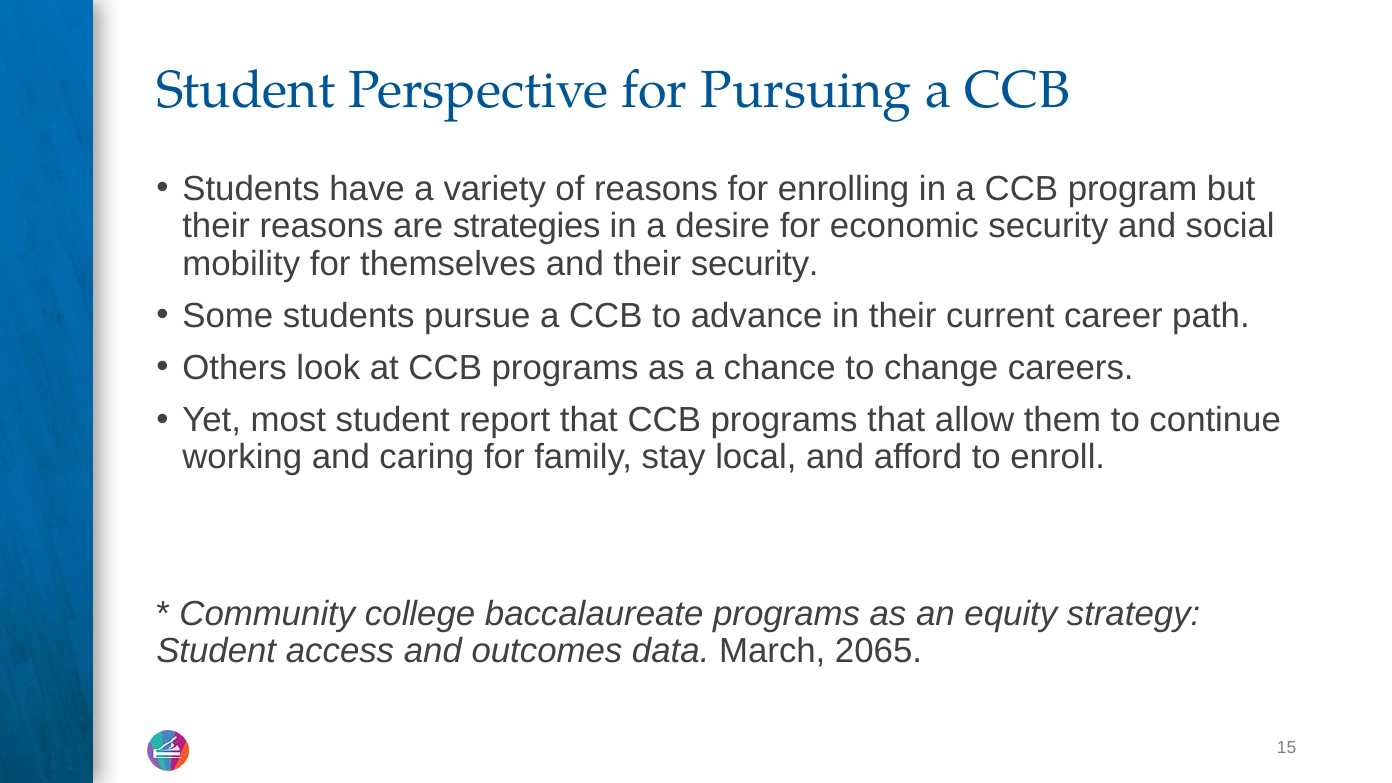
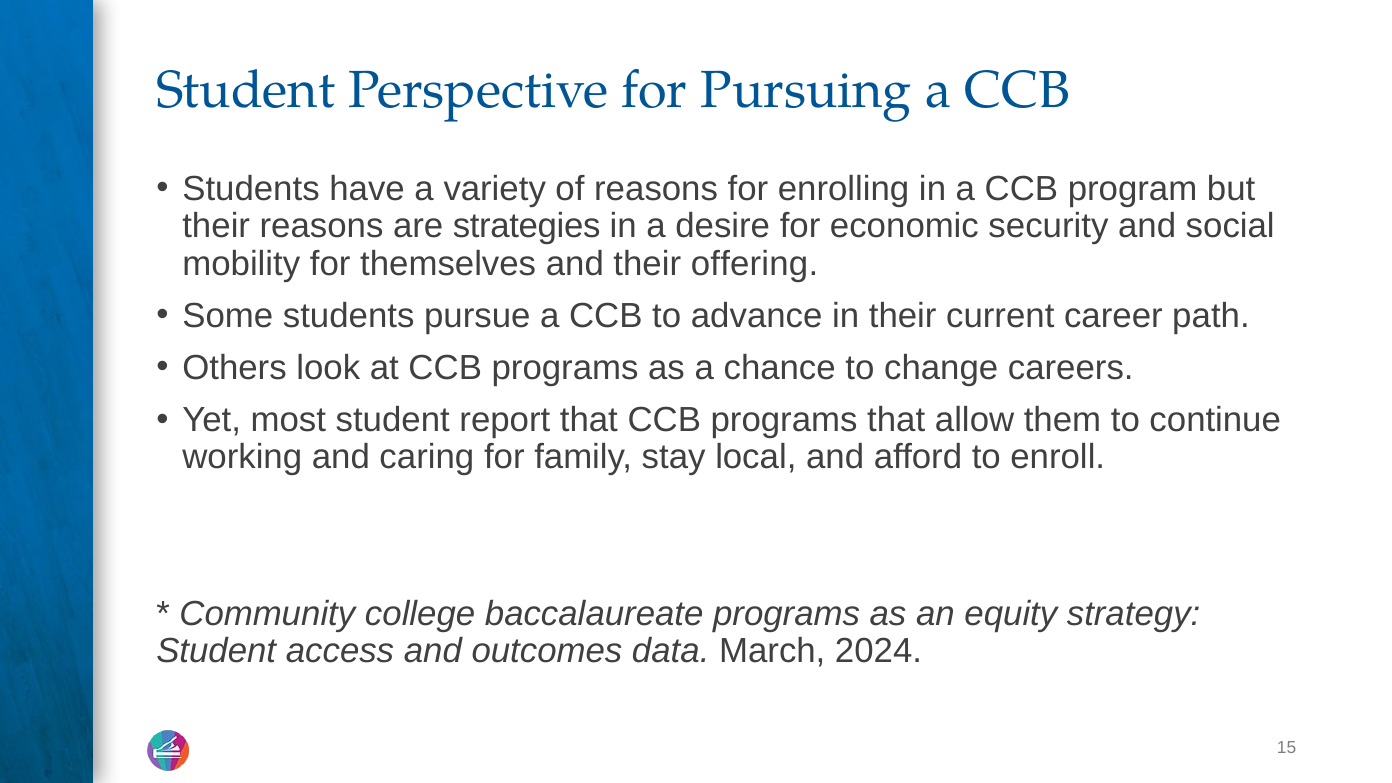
their security: security -> offering (755, 264)
2065: 2065 -> 2024 (879, 651)
